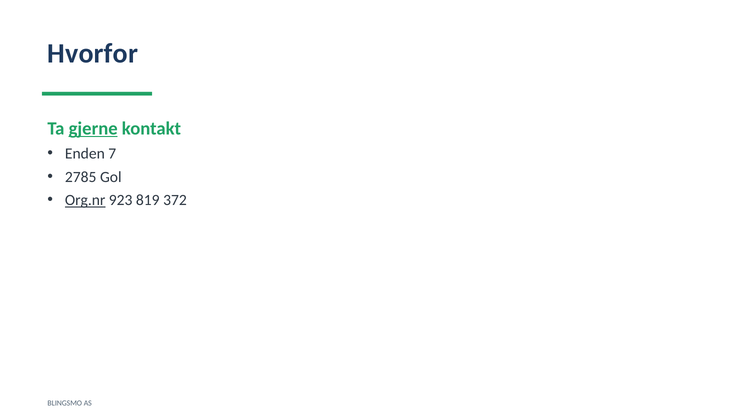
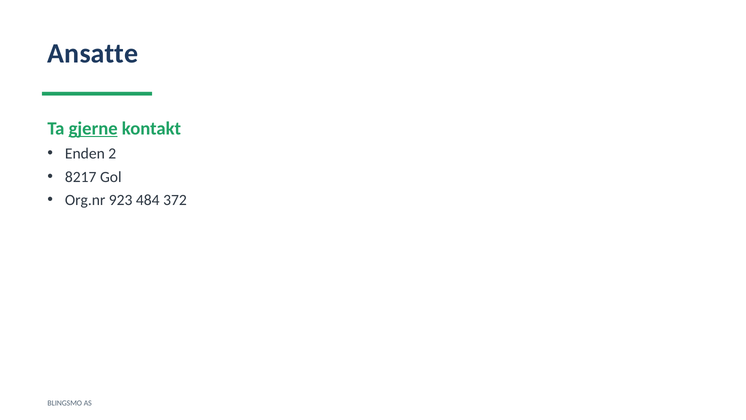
Hvorfor: Hvorfor -> Ansatte (93, 53)
7: 7 -> 2 (112, 153)
2785: 2785 -> 8217 (81, 177)
Org.nr underline: present -> none (85, 200)
819: 819 -> 484 (148, 200)
